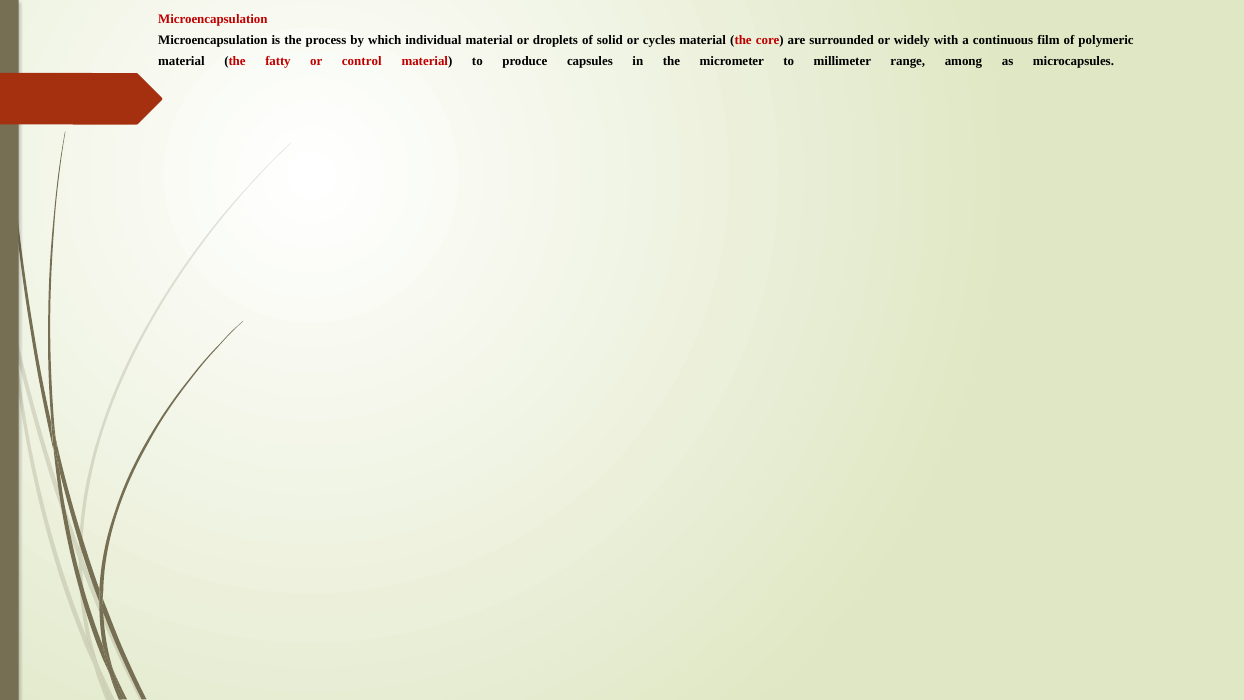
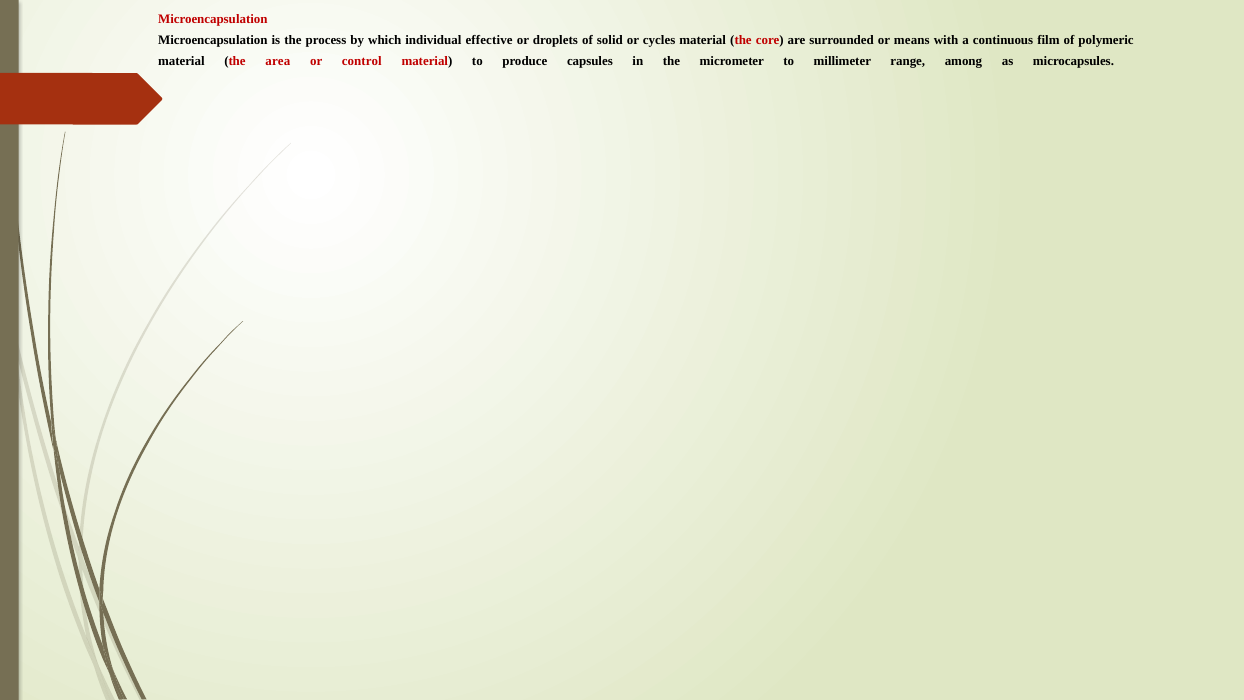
individual material: material -> effective (489, 40)
widely: widely -> means (912, 40)
fatty: fatty -> area (278, 61)
